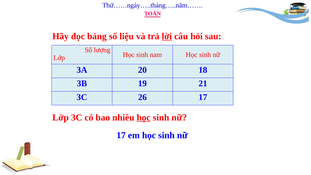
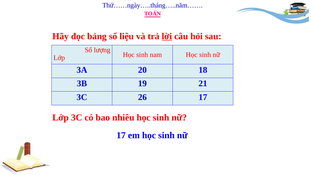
học underline: present -> none (144, 117)
